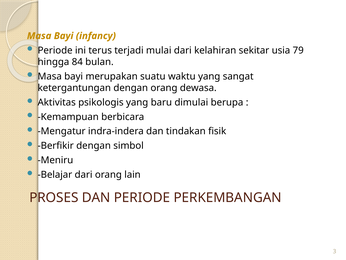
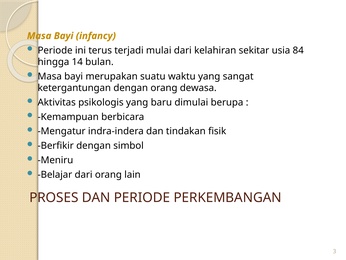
79: 79 -> 84 (298, 50)
84: 84 -> 14 (77, 62)
